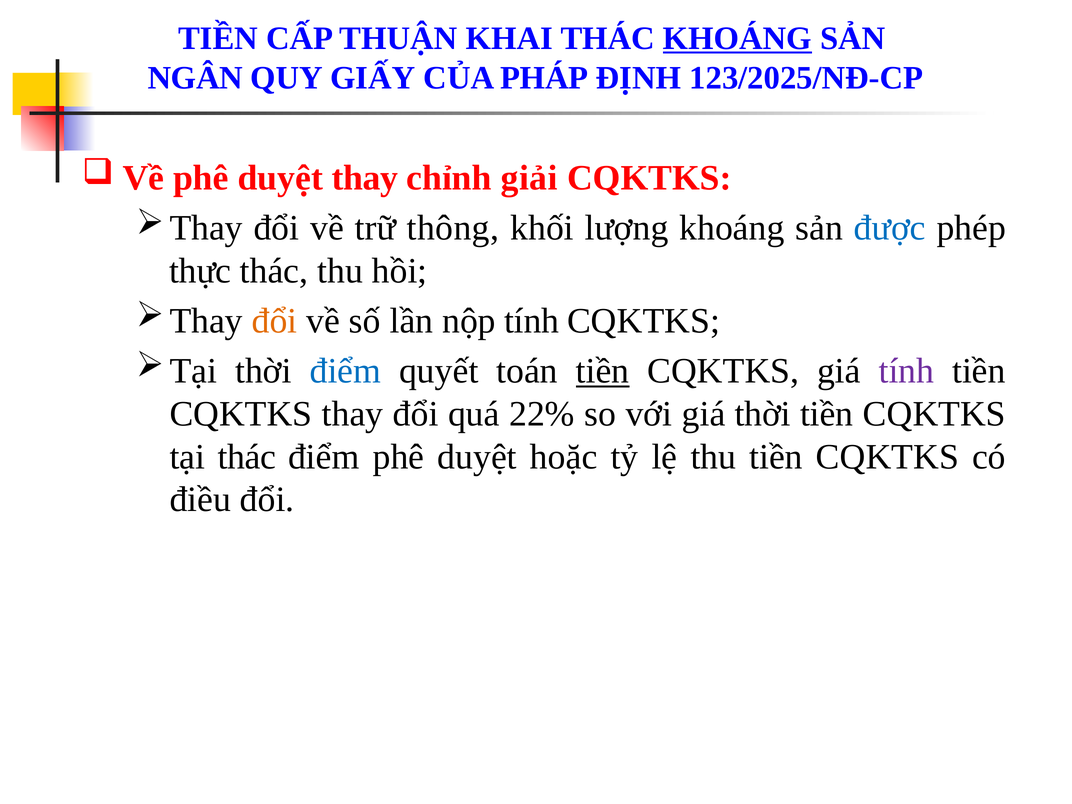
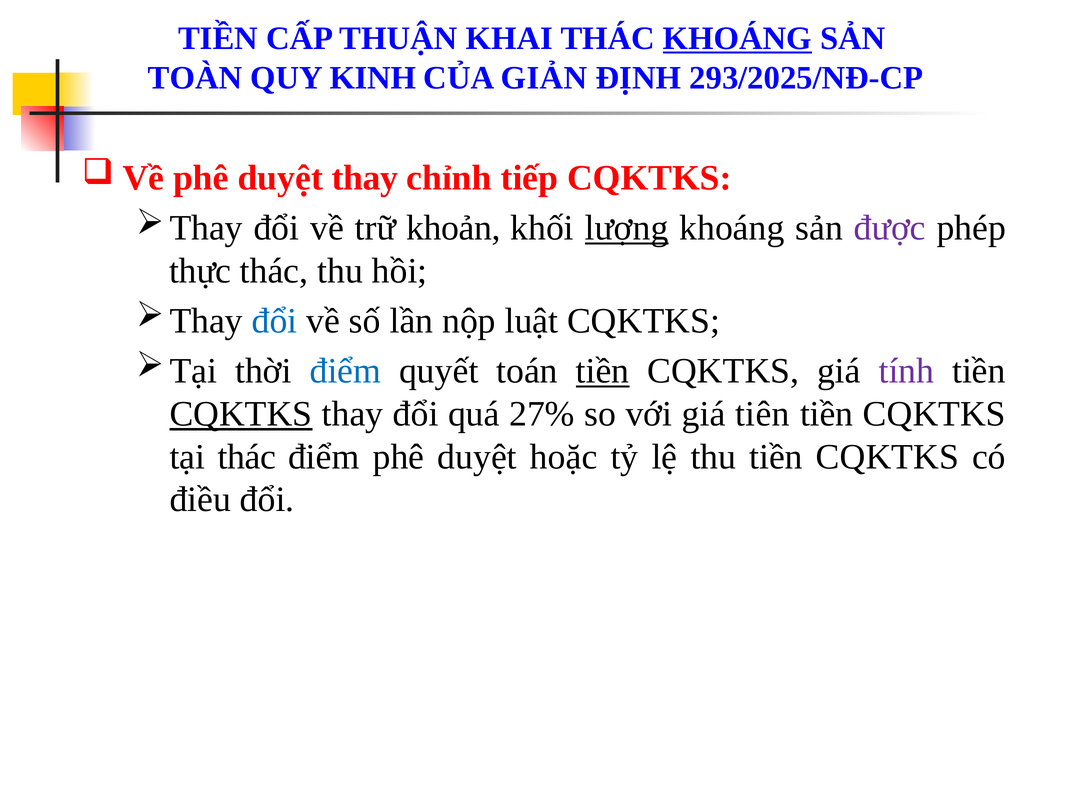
NGÂN: NGÂN -> TOÀN (195, 78)
GIẤY: GIẤY -> KINH (373, 78)
PHÁP: PHÁP -> GIẢN (544, 78)
123/2025/NĐ-CP: 123/2025/NĐ-CP -> 293/2025/NĐ-CP (806, 78)
giải: giải -> tiếp (529, 178)
thông: thông -> khoản (453, 228)
lượng underline: none -> present (627, 228)
được colour: blue -> purple (890, 228)
đổi colour: orange -> blue (274, 321)
nộp tính: tính -> luật (531, 321)
CQKTKS underline: none -> present (241, 414)
22%: 22% -> 27% (542, 414)
giá thời: thời -> tiên (762, 414)
